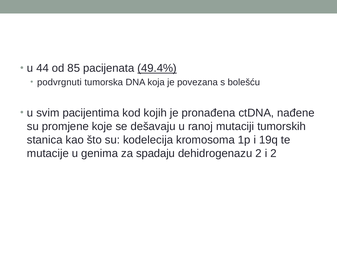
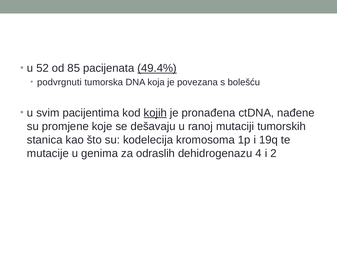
44: 44 -> 52 (43, 68)
kojih underline: none -> present (155, 113)
spadaju: spadaju -> odraslih (156, 153)
dehidrogenazu 2: 2 -> 4 (259, 153)
